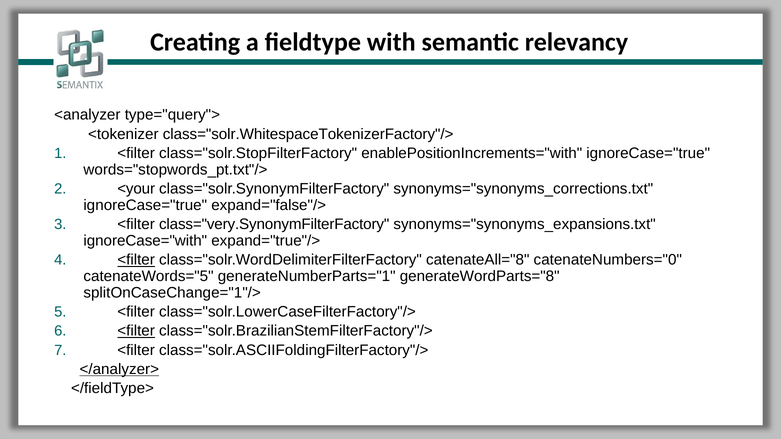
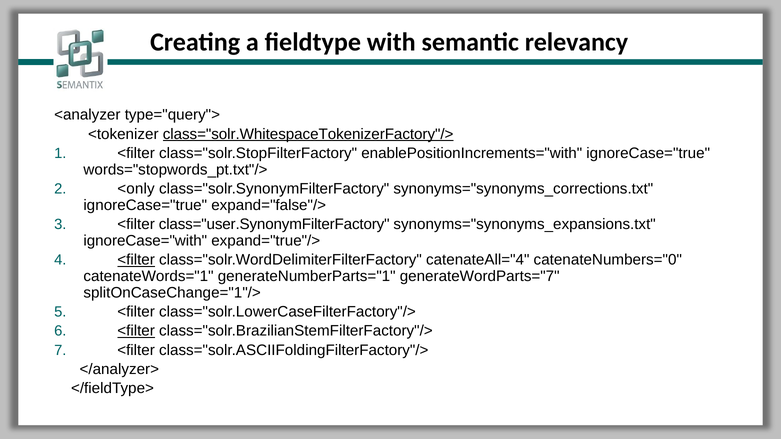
class="solr.WhitespaceTokenizerFactory"/> underline: none -> present (308, 134)
<your: <your -> <only (136, 189)
class="very.SynonymFilterFactory: class="very.SynonymFilterFactory -> class="user.SynonymFilterFactory (274, 224)
catenateAll="8: catenateAll="8 -> catenateAll="4 (478, 260)
catenateWords="5: catenateWords="5 -> catenateWords="1 (149, 276)
generateWordParts="8: generateWordParts="8 -> generateWordParts="7 (480, 276)
</analyzer> underline: present -> none (119, 369)
